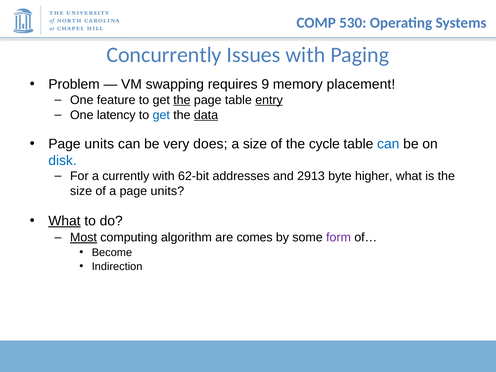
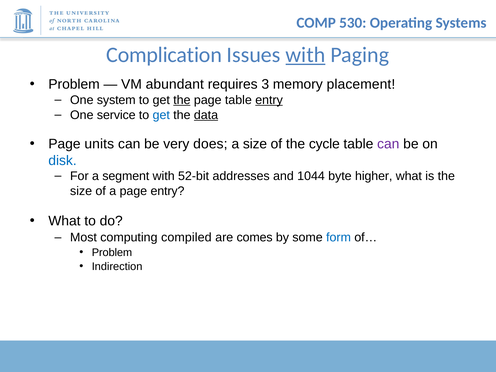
Concurrently: Concurrently -> Complication (164, 55)
with underline: none -> present (305, 55)
swapping: swapping -> abundant (175, 84)
9: 9 -> 3 (265, 84)
feature: feature -> system (116, 100)
latency: latency -> service (116, 115)
can colour: blue -> purple (388, 144)
currently: currently -> segment (126, 176)
62-bit: 62-bit -> 52-bit (194, 176)
2913: 2913 -> 1044 (311, 176)
a page units: units -> entry (167, 191)
What underline: present -> none (64, 221)
Most underline: present -> none (83, 238)
algorithm: algorithm -> compiled (186, 238)
form colour: purple -> blue (339, 238)
Become: Become -> Problem (112, 252)
